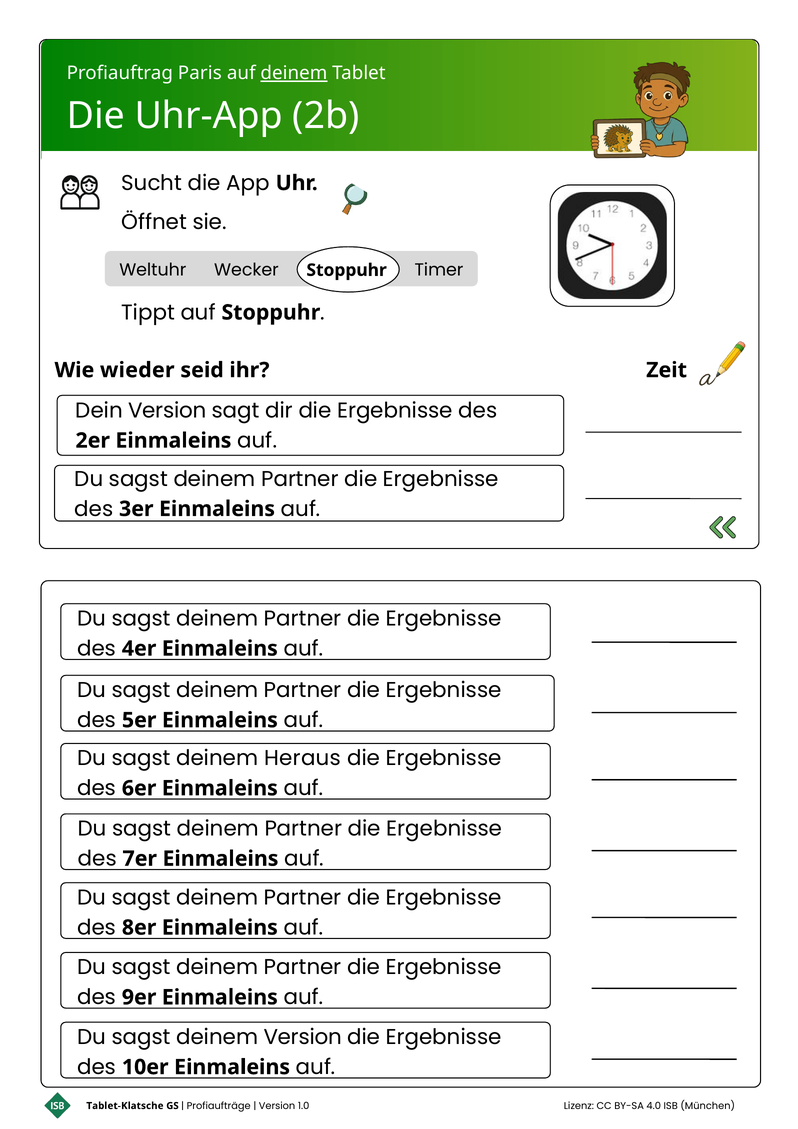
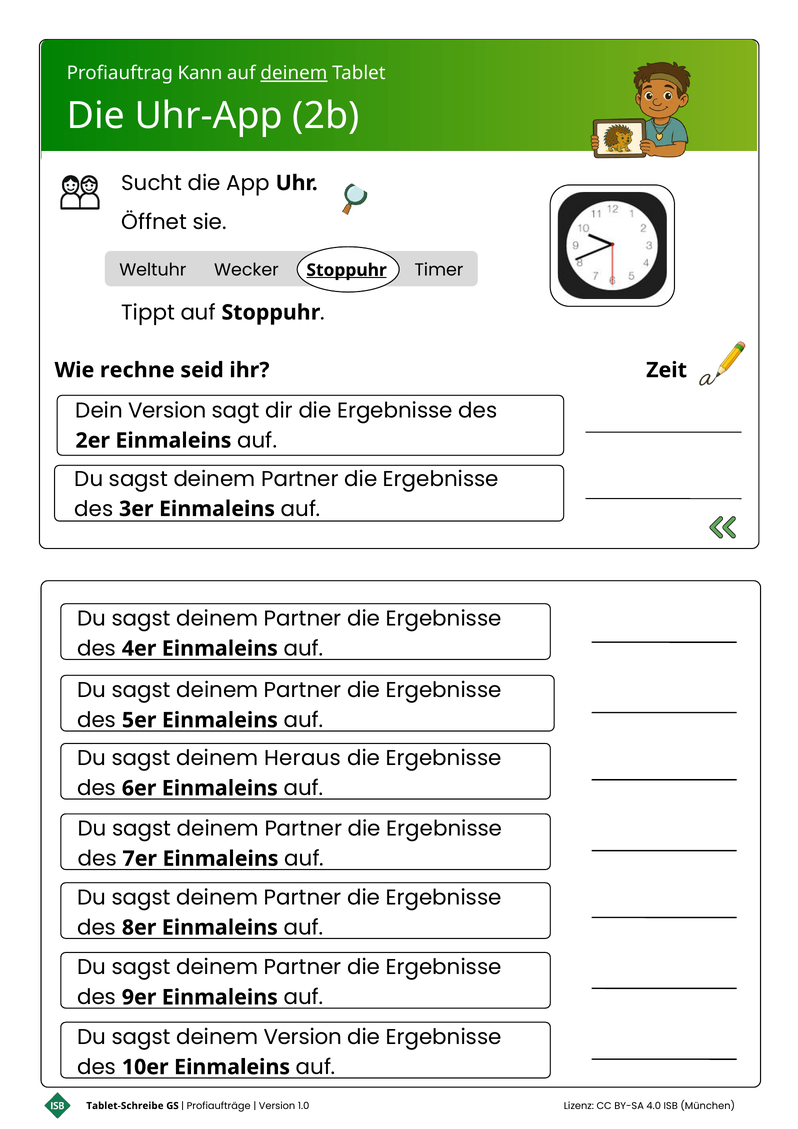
Paris: Paris -> Kann (200, 73)
Stoppuhr underline: none -> present (347, 270)
wieder: wieder -> rechne (137, 370)
Tablet-Klatsche: Tablet-Klatsche -> Tablet-Schreibe (125, 1106)
